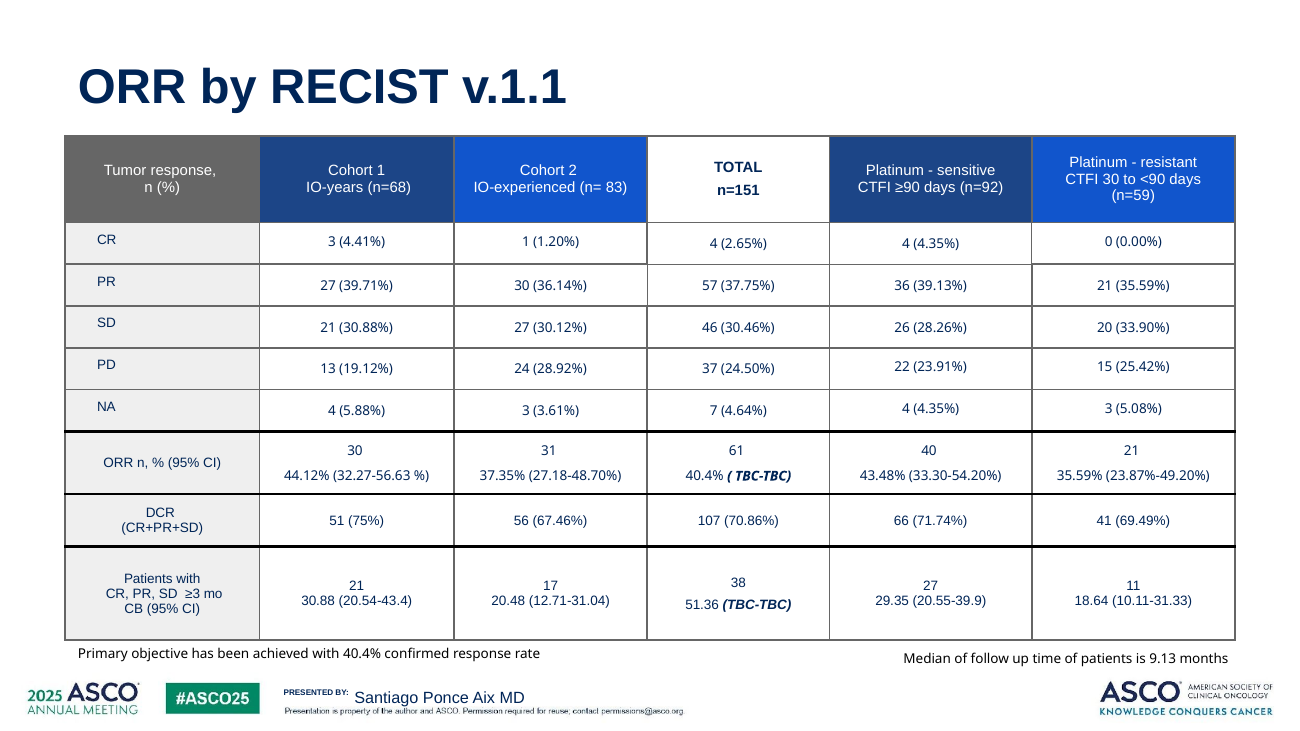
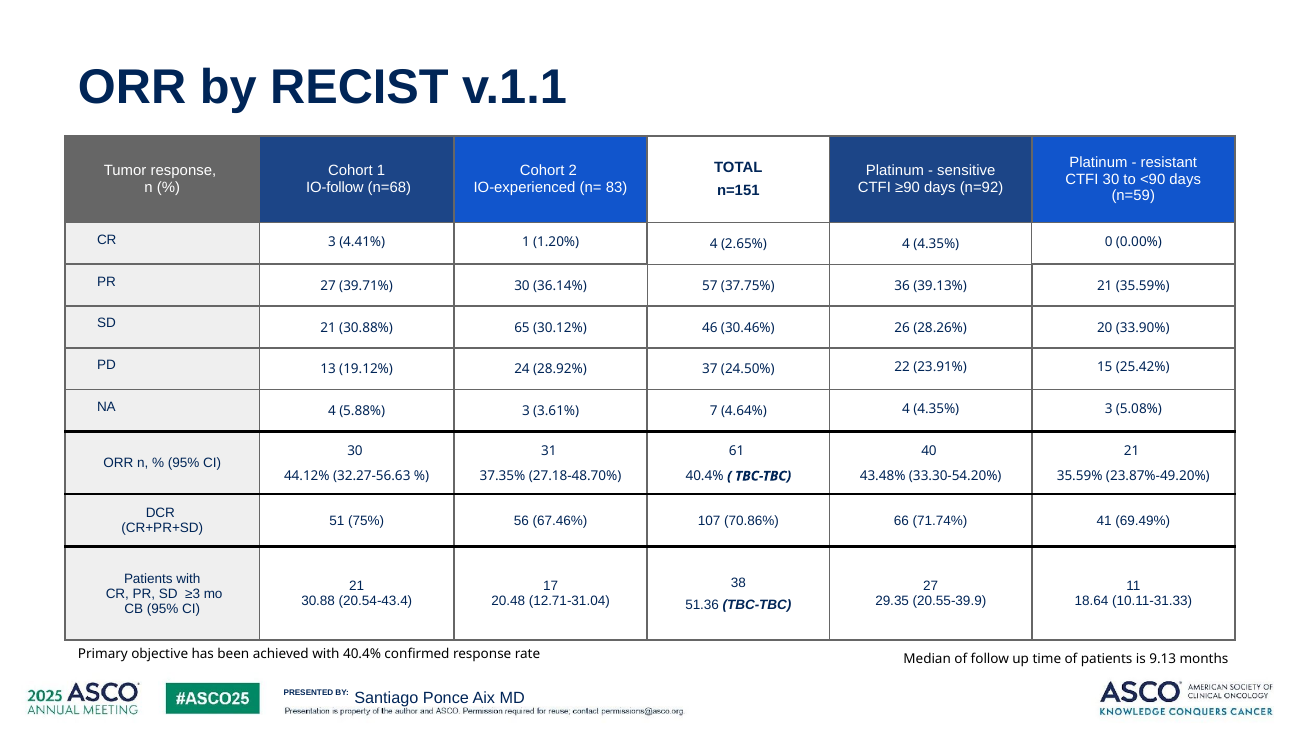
IO-years: IO-years -> IO-follow (335, 188)
30.88% 27: 27 -> 65 (522, 328)
